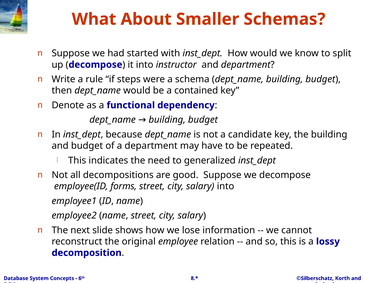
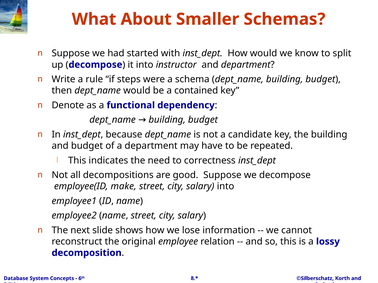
generalized: generalized -> correctness (210, 161)
forms: forms -> make (124, 187)
